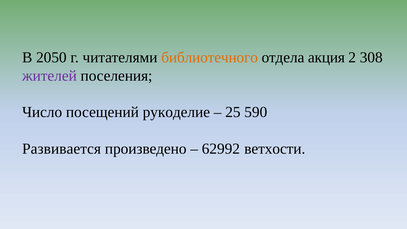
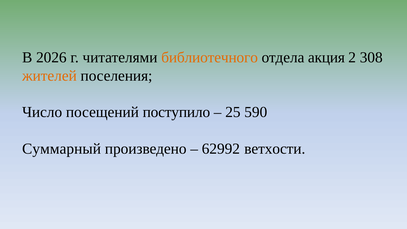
2050: 2050 -> 2026 (51, 57)
жителей colour: purple -> orange (49, 76)
рукоделие: рукоделие -> поступило (176, 112)
Развивается: Развивается -> Суммарный (62, 149)
